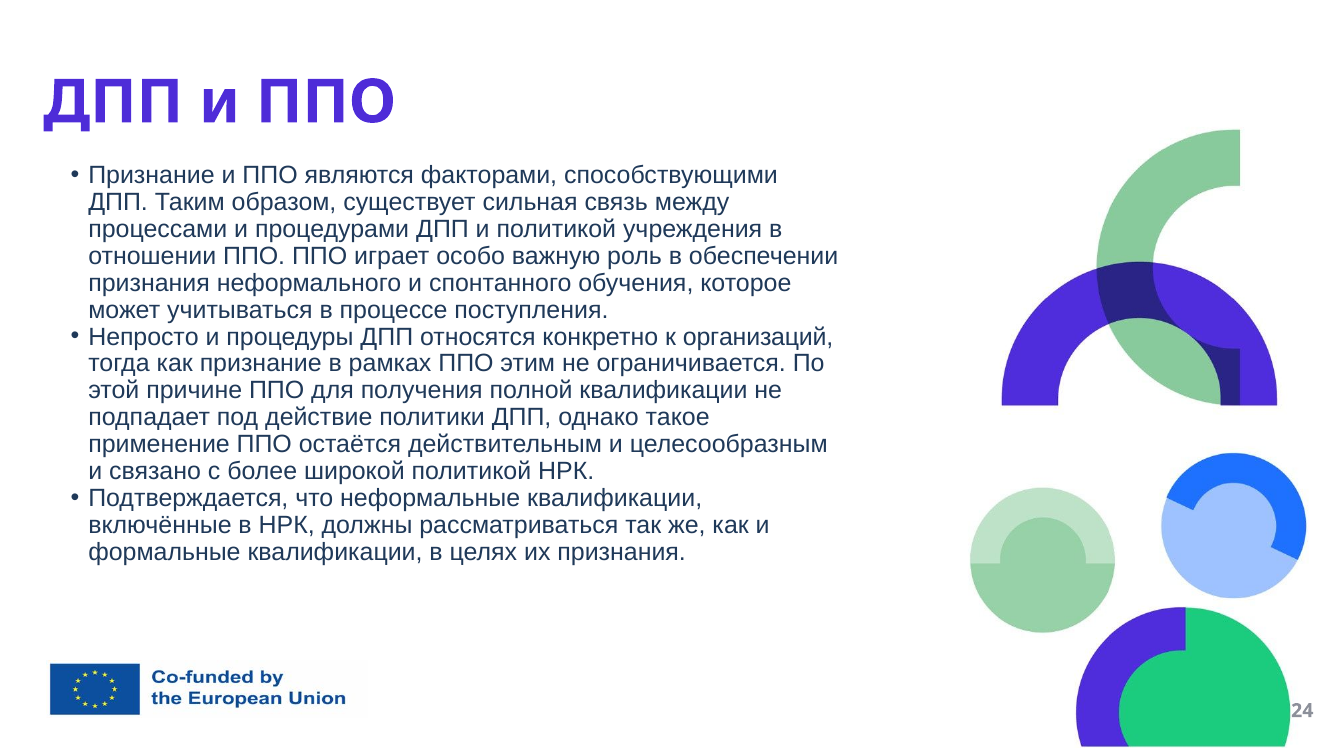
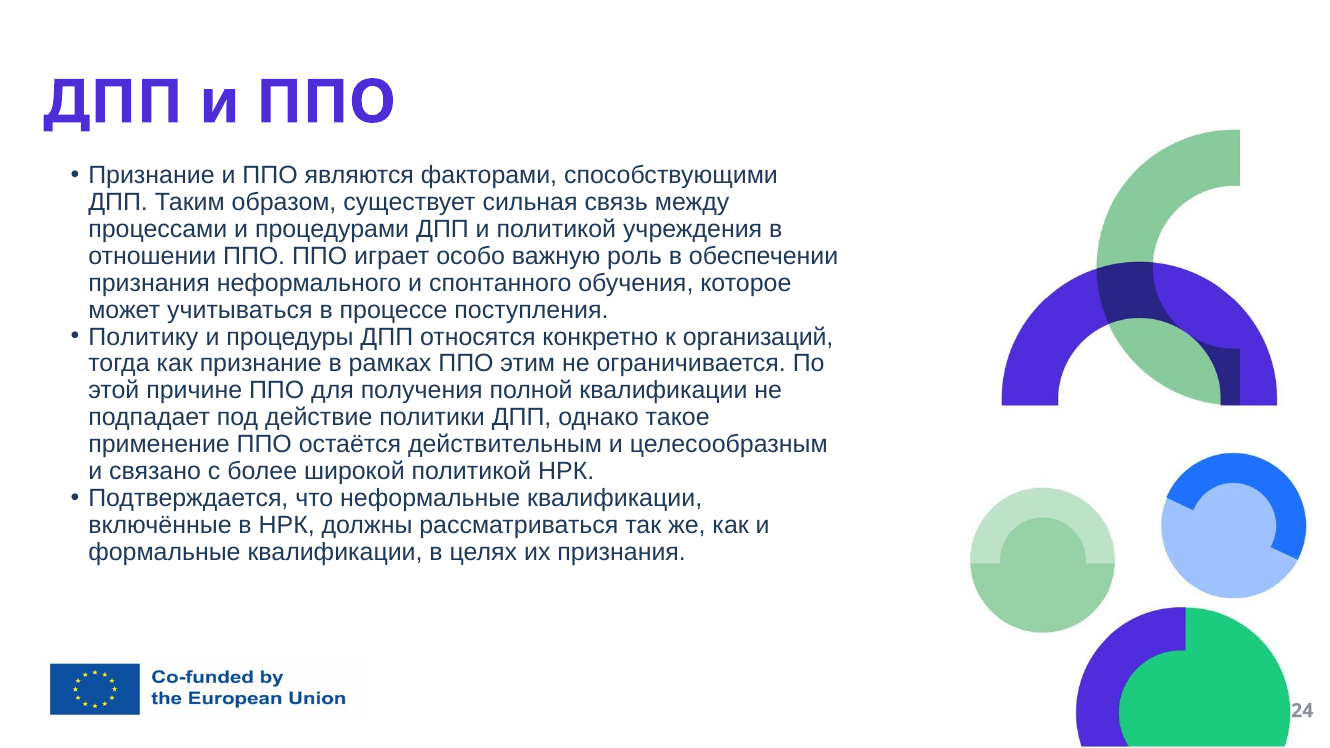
Непросто: Непросто -> Политику (143, 337)
